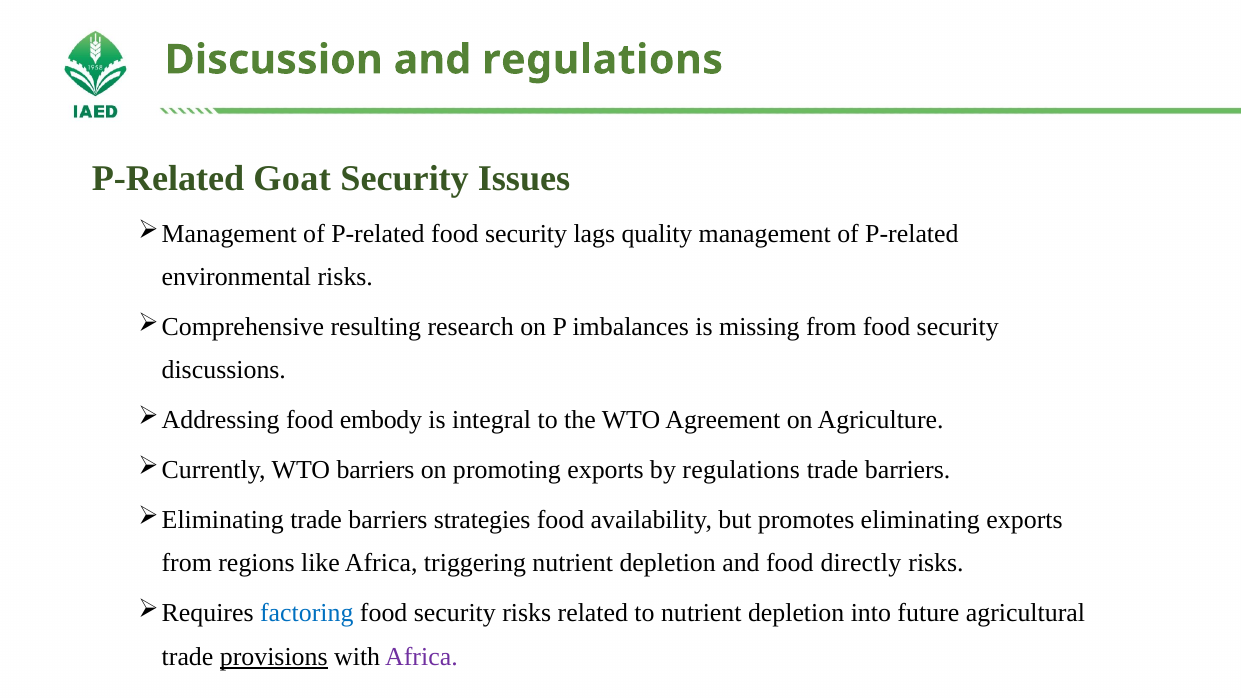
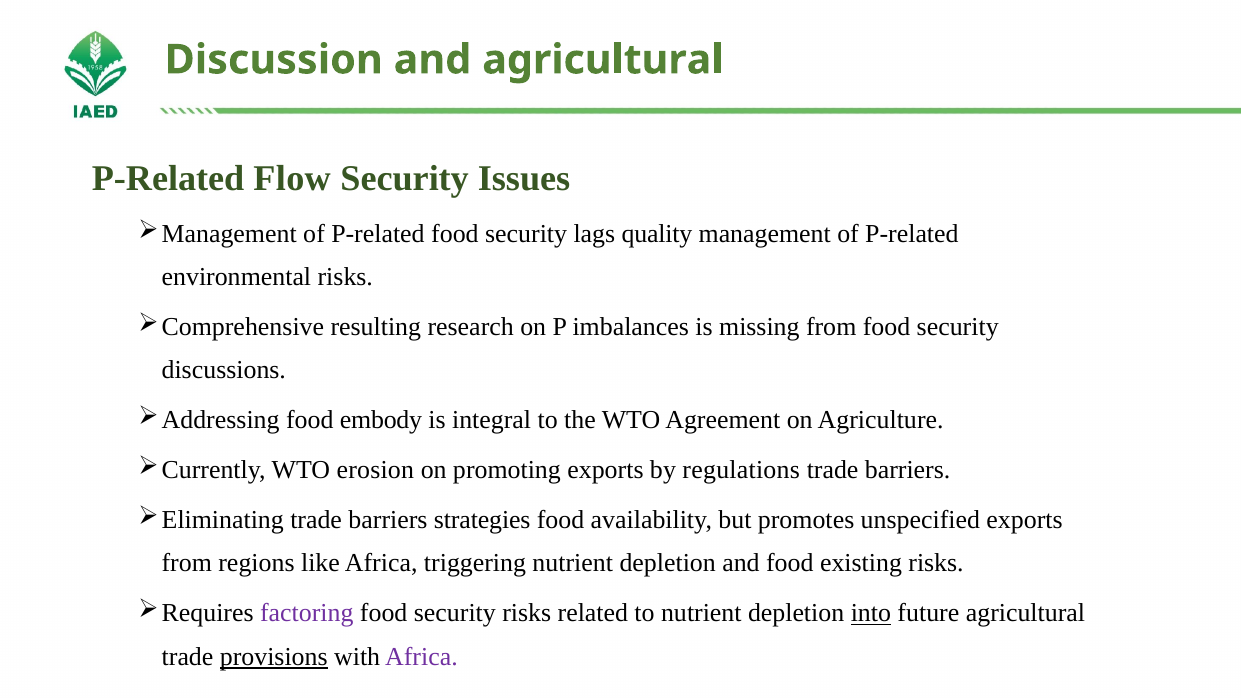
and regulations: regulations -> agricultural (603, 60)
Goat: Goat -> Flow (292, 178)
WTO barriers: barriers -> erosion (375, 470)
eliminating: eliminating -> unspecified (920, 520)
directly: directly -> existing (861, 563)
factoring colour: blue -> purple (307, 613)
into underline: none -> present (871, 613)
